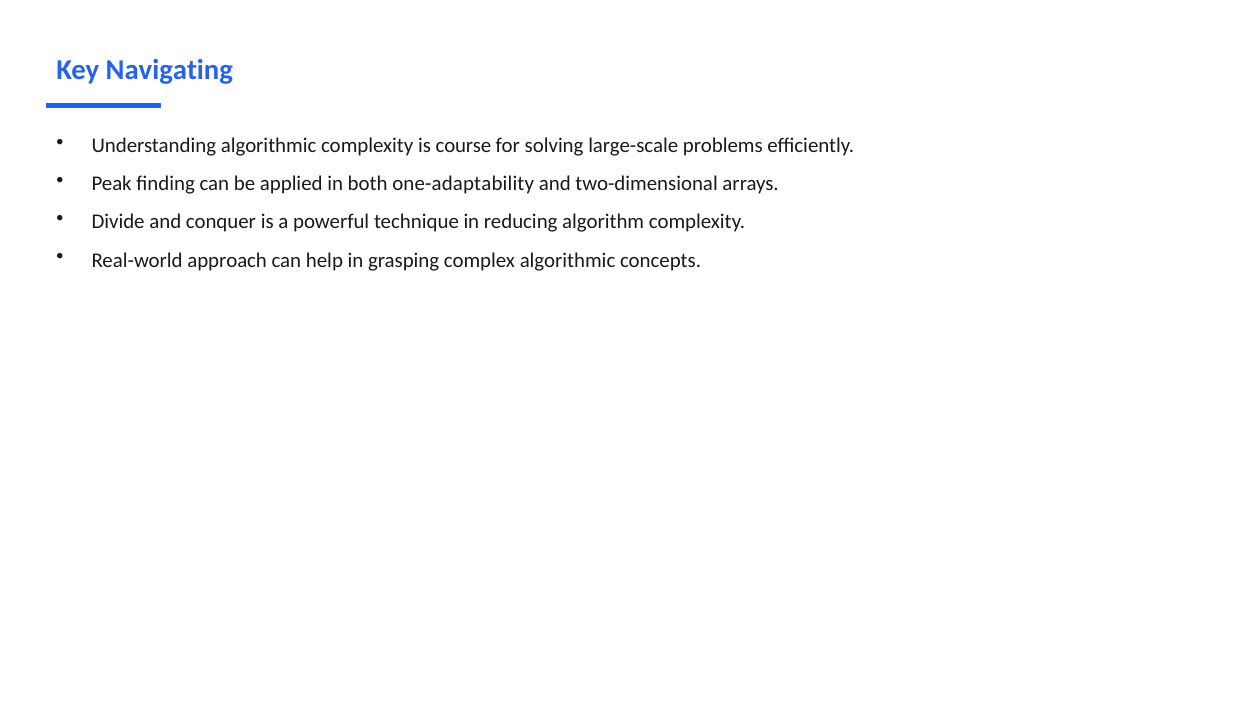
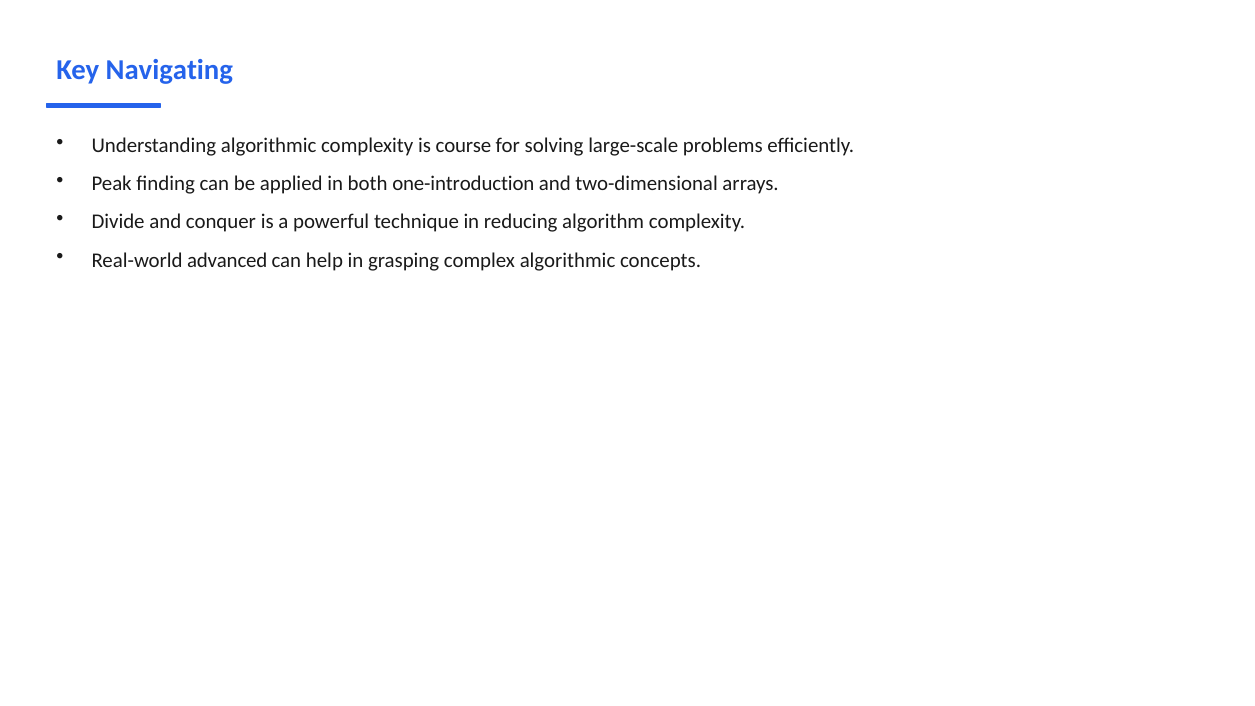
one-adaptability: one-adaptability -> one-introduction (463, 184)
approach: approach -> advanced (227, 260)
